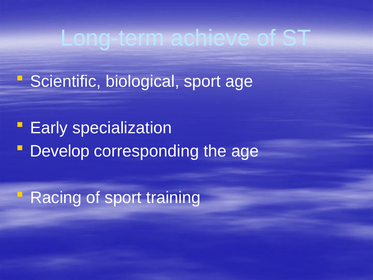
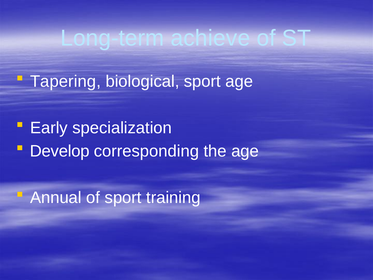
Scientific: Scientific -> Tapering (65, 81)
Racing: Racing -> Annual (56, 197)
